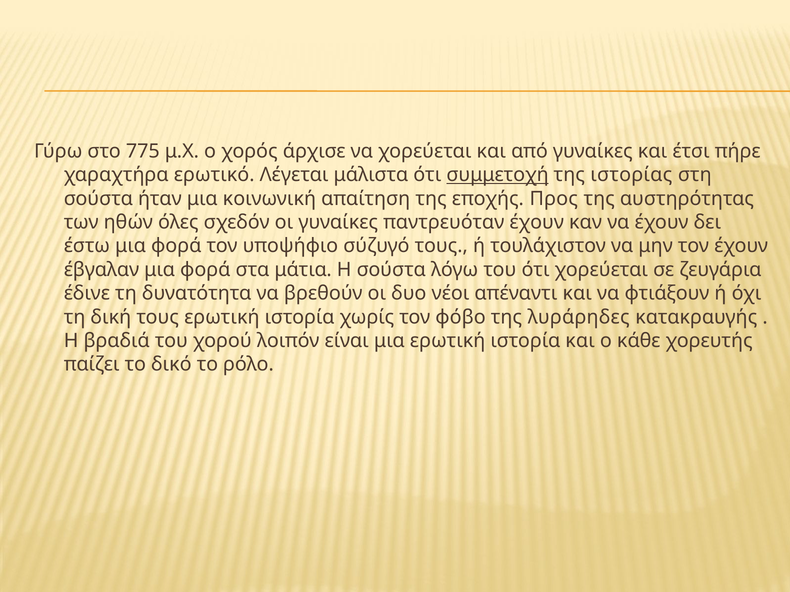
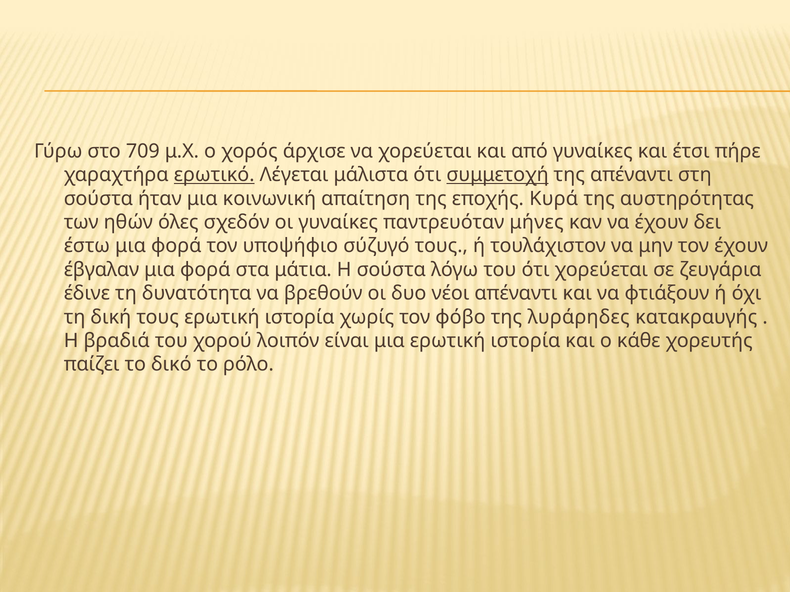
775: 775 -> 709 (143, 151)
ερωτικό underline: none -> present (214, 175)
της ιστορίας: ιστορίας -> απέναντι (631, 175)
Προς: Προς -> Κυρά (554, 199)
παντρευόταν έχουν: έχουν -> μήνες (537, 222)
